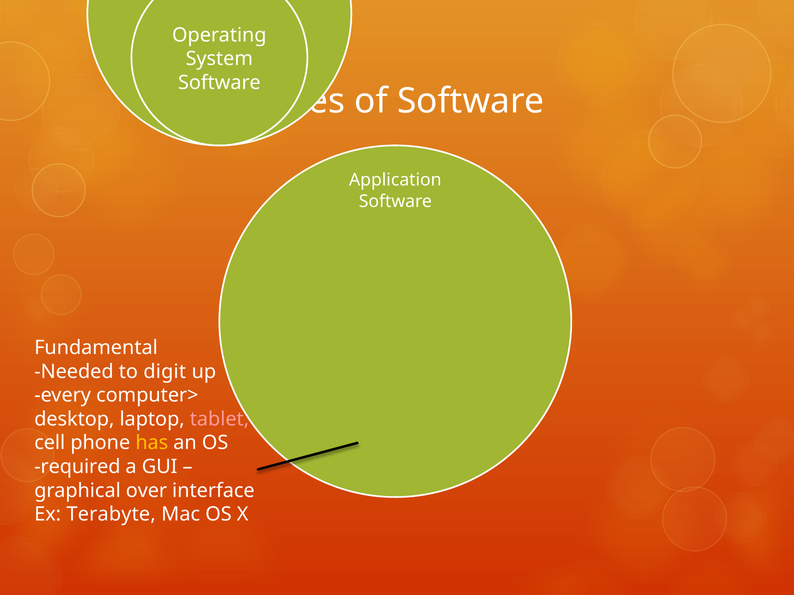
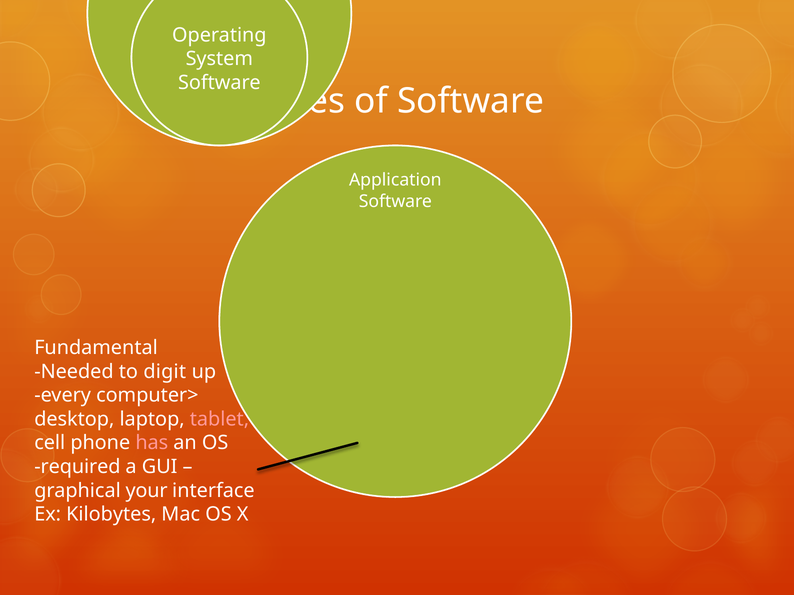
has colour: yellow -> pink (152, 443)
over: over -> your (147, 491)
Terabyte: Terabyte -> Kilobytes (111, 515)
